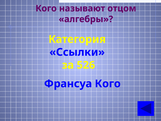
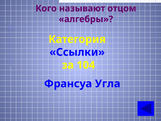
526: 526 -> 104 (86, 65)
Франсуа Кого: Кого -> Угла (108, 84)
